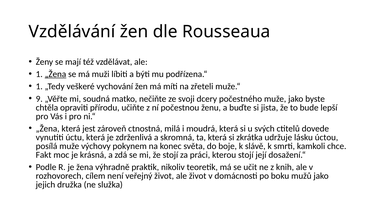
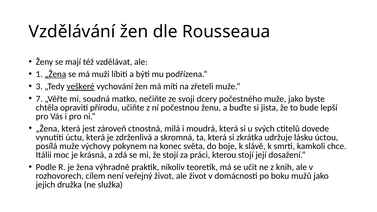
1: 1 -> 3 (39, 87)
veškeré underline: none -> present (81, 87)
9: 9 -> 7 (39, 99)
Fakt: Fakt -> Itálii (44, 155)
